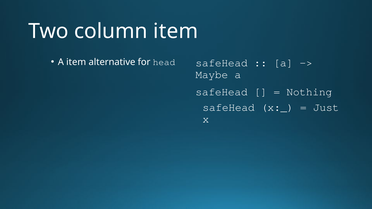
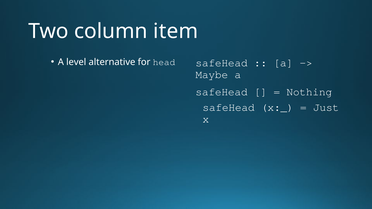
A item: item -> level (76, 62)
